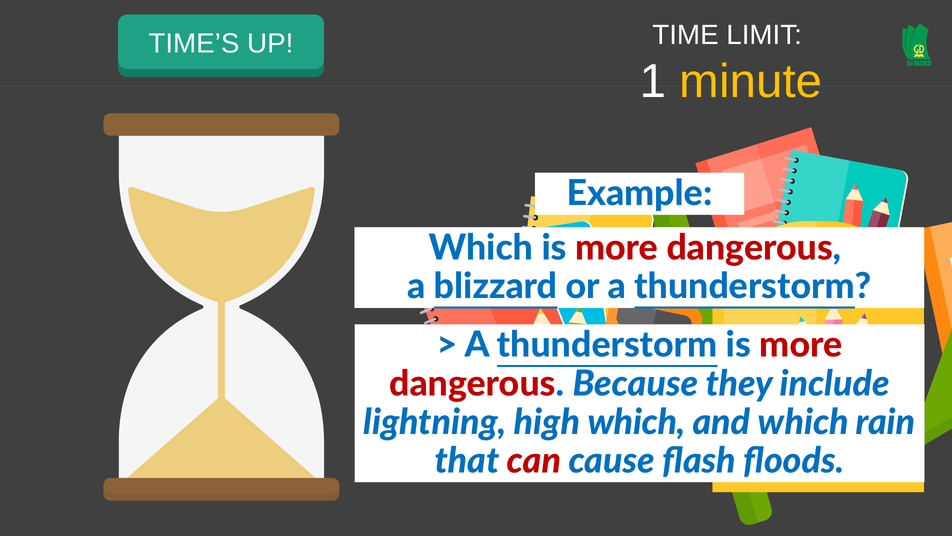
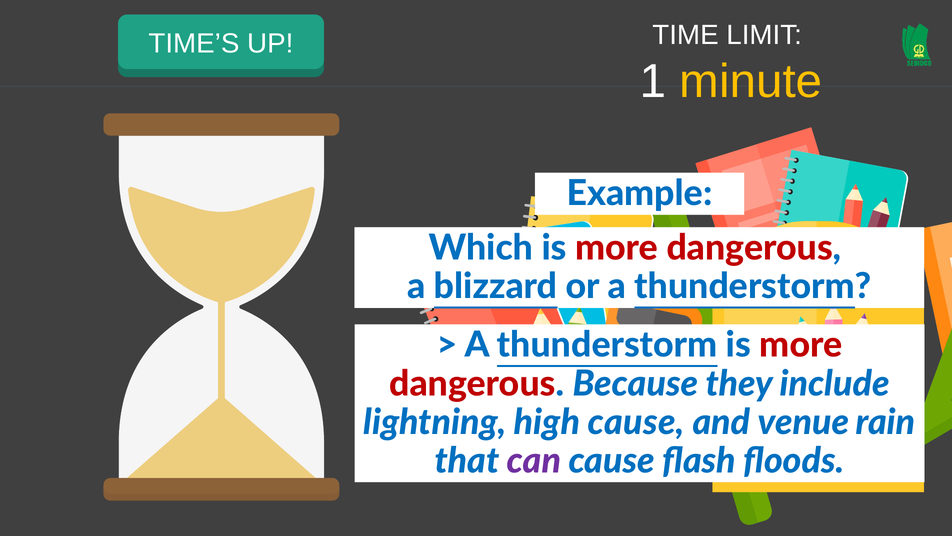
high which: which -> cause (636, 422)
and which: which -> venue (803, 422)
can colour: red -> purple (534, 461)
